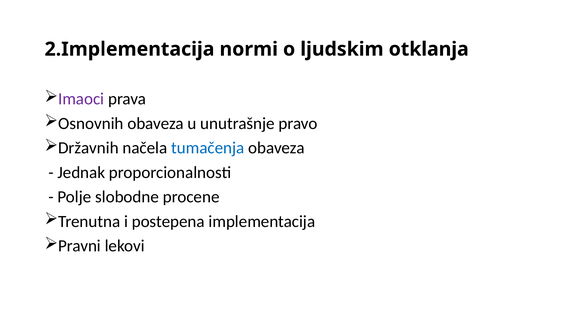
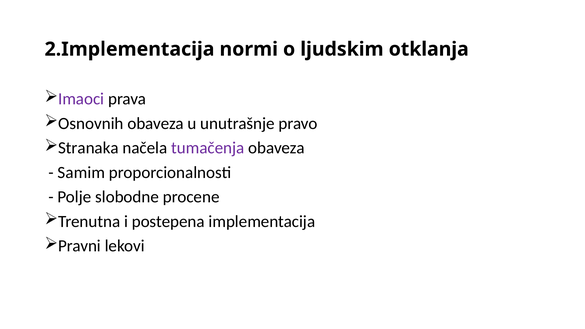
Državnih: Državnih -> Stranaka (88, 148)
tumačenja colour: blue -> purple (208, 148)
Jednak: Jednak -> Samim (81, 172)
